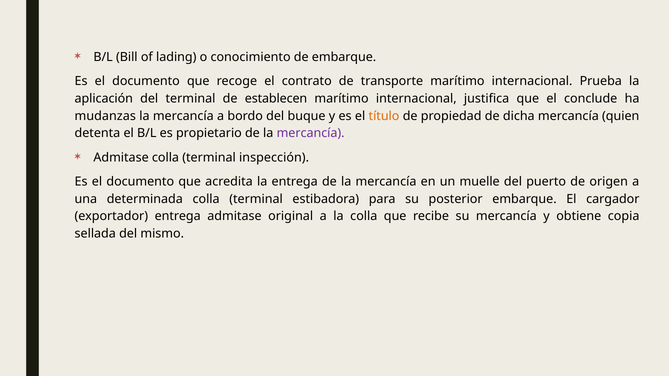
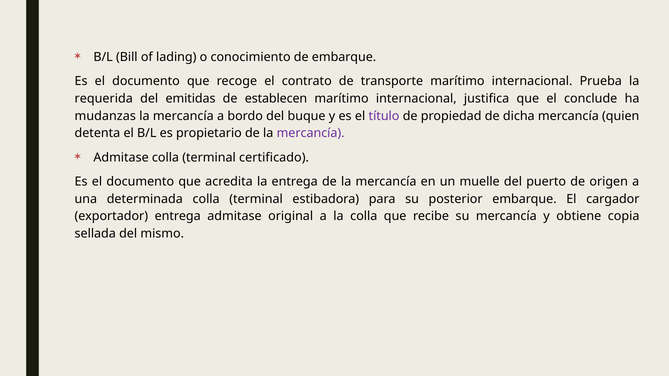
aplicación: aplicación -> requerida (104, 99)
del terminal: terminal -> emitidas (191, 99)
título colour: orange -> purple (384, 116)
inspección: inspección -> certificado (274, 158)
